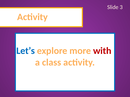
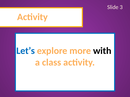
with colour: red -> black (102, 51)
